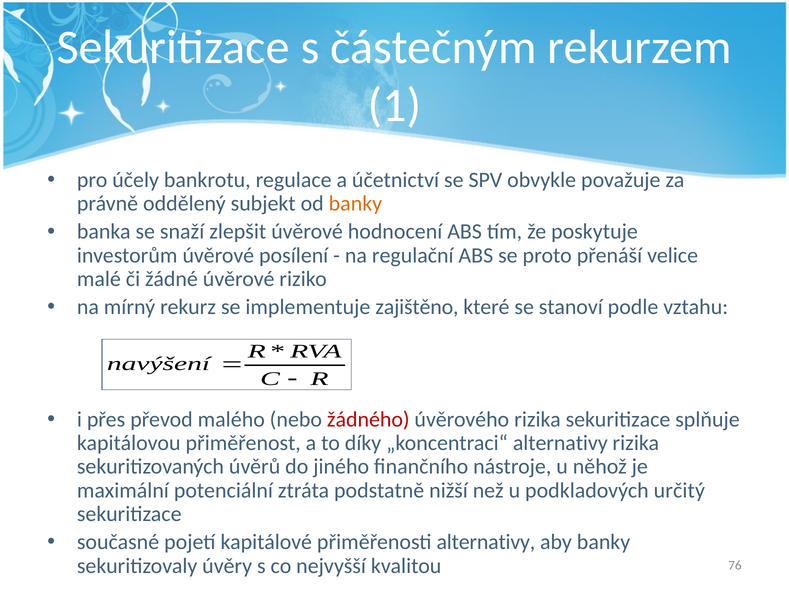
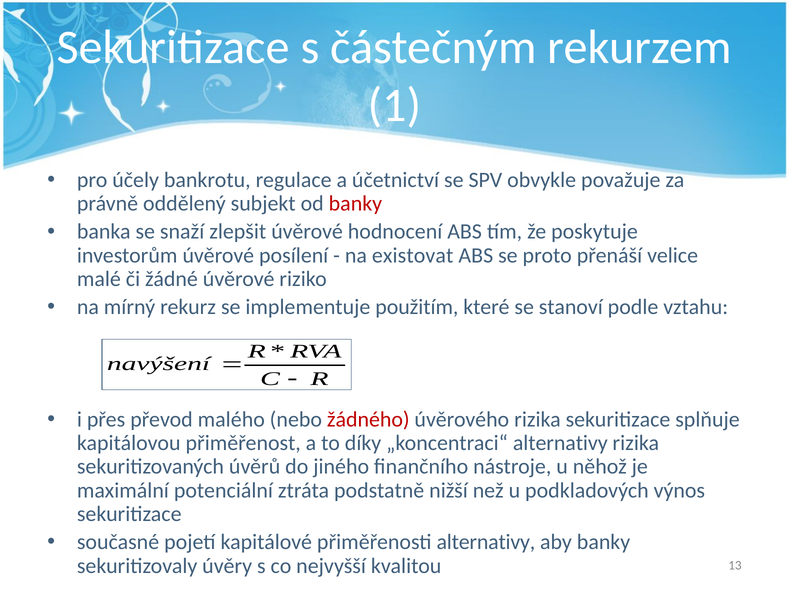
banky colour: orange -> red (355, 204)
regulační: regulační -> existovat (413, 255)
zajištěno: zajištěno -> použitím (417, 307)
určitý: určitý -> výnos (679, 490)
76: 76 -> 13 (735, 565)
